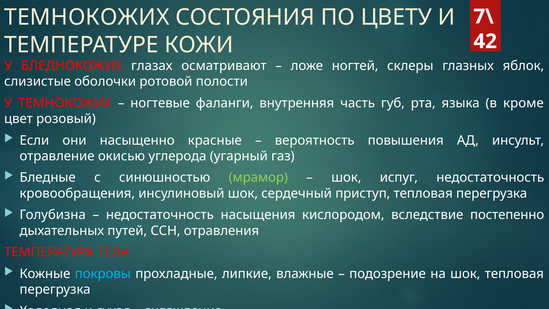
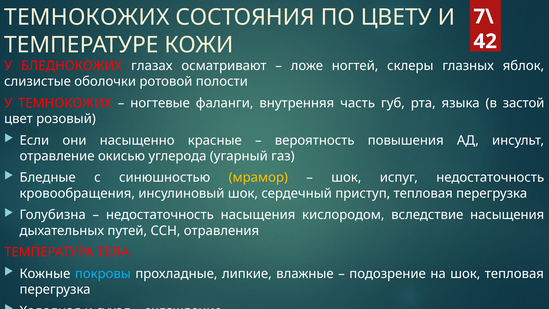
кроме: кроме -> застой (524, 103)
мрамор colour: light green -> yellow (258, 178)
вследствие постепенно: постепенно -> насыщения (507, 215)
